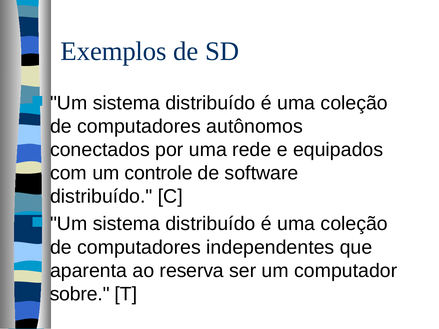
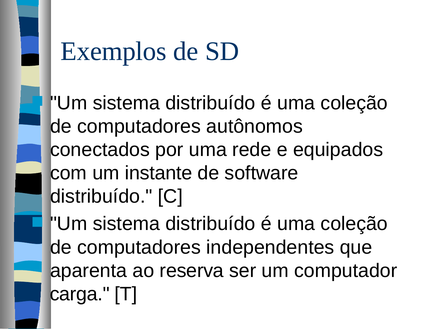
controle: controle -> instante (159, 173)
sobre: sobre -> carga (80, 294)
